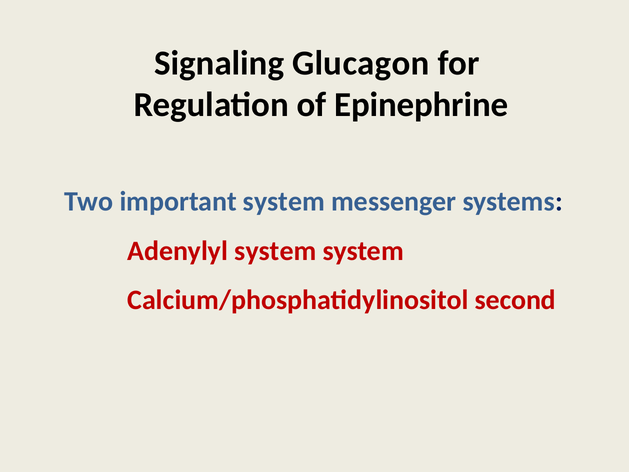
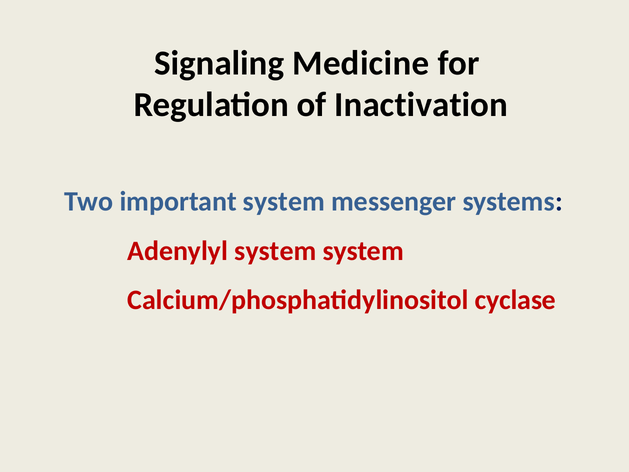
Glucagon: Glucagon -> Medicine (361, 63)
Epinephrine: Epinephrine -> Inactivation (421, 105)
second: second -> cyclase (515, 300)
